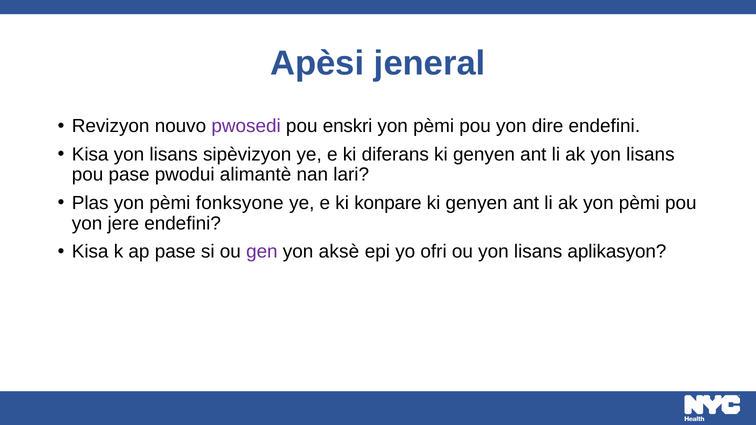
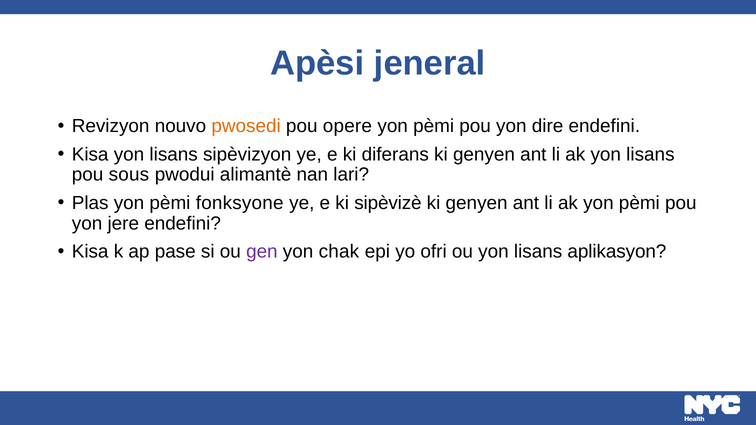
pwosedi colour: purple -> orange (246, 126)
enskri: enskri -> opere (347, 126)
pou pase: pase -> sous (129, 175)
konpare: konpare -> sipèvizè (388, 203)
aksè: aksè -> chak (339, 252)
